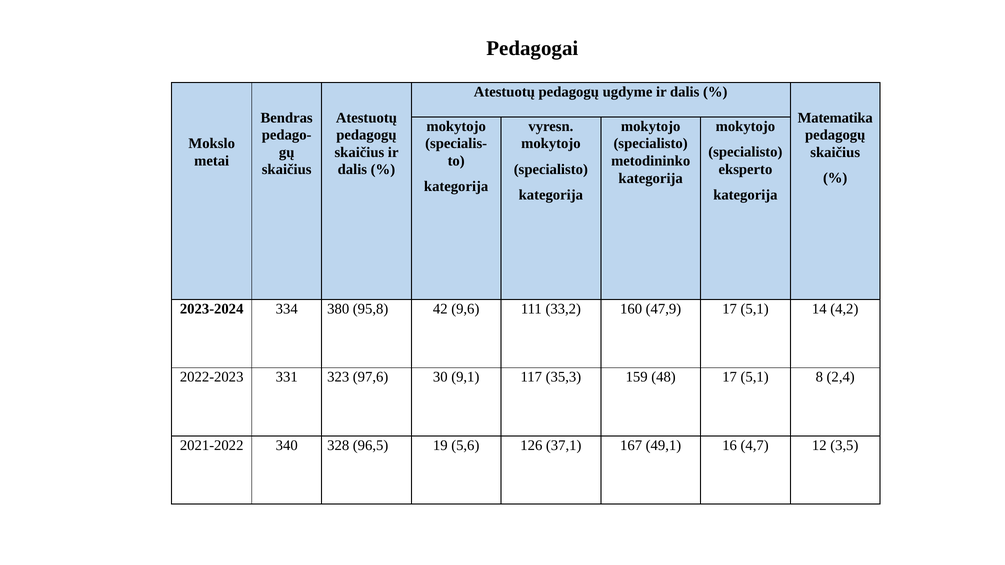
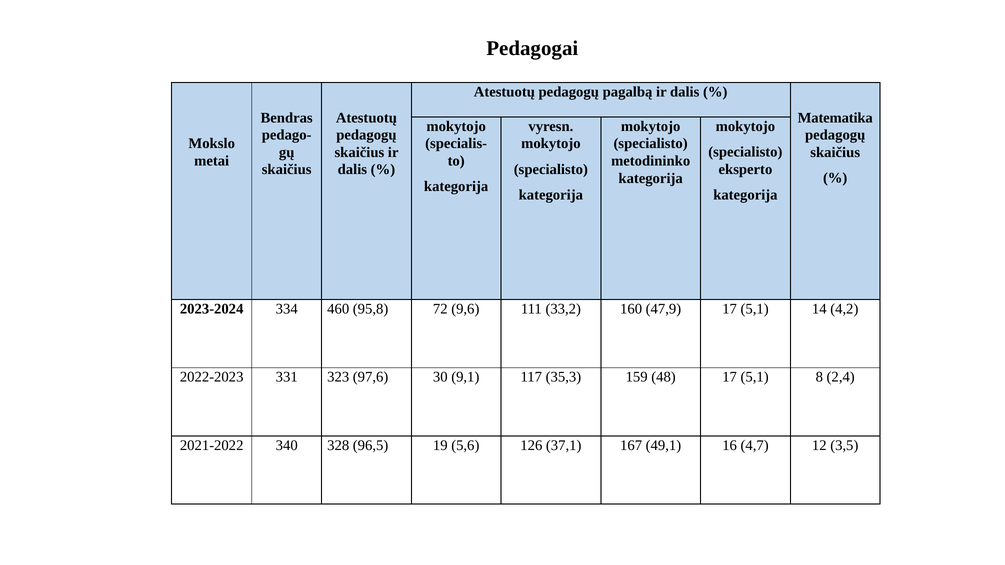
ugdyme: ugdyme -> pagalbą (628, 92)
380: 380 -> 460 (338, 309)
42: 42 -> 72 (440, 309)
